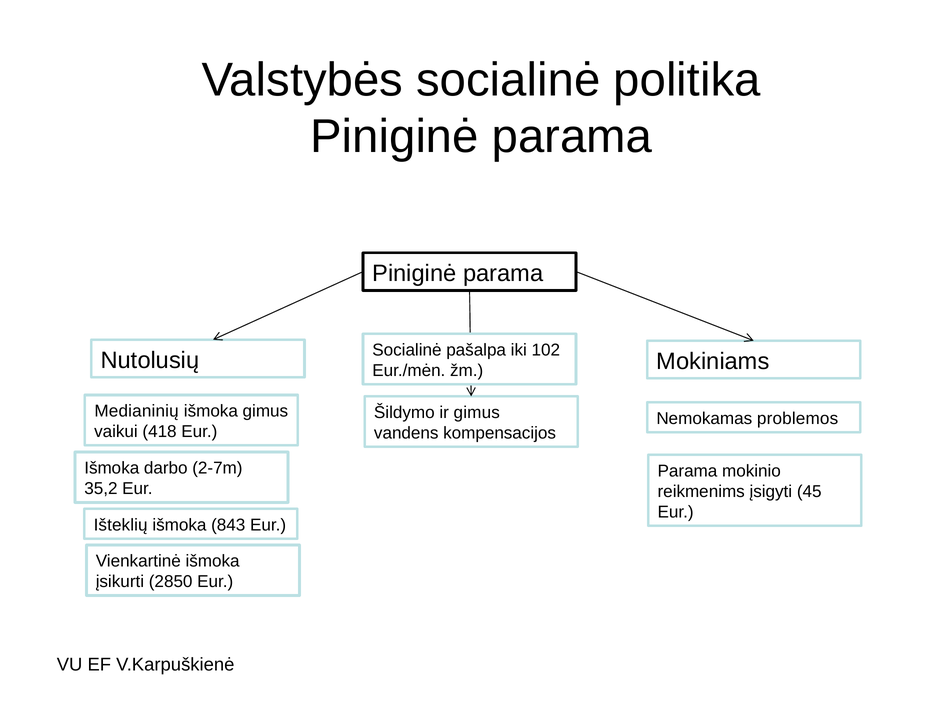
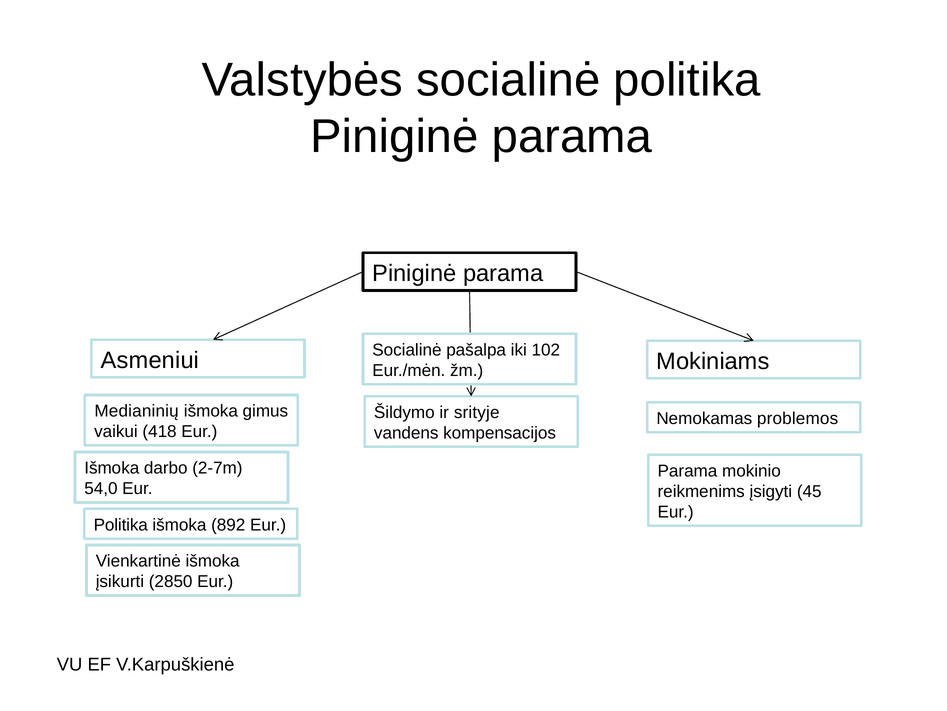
Nutolusių: Nutolusių -> Asmeniui (150, 360)
ir gimus: gimus -> srityje (477, 412)
35,2: 35,2 -> 54,0 (101, 488)
Išteklių: Išteklių -> Politika (121, 524)
843: 843 -> 892 (228, 524)
